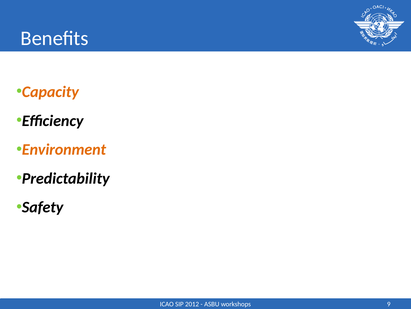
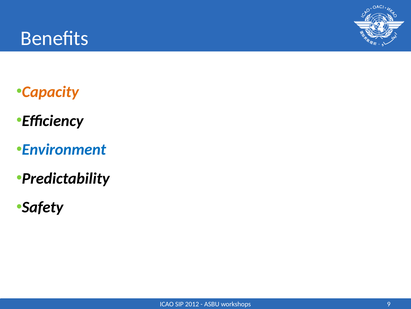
Environment colour: orange -> blue (64, 149)
